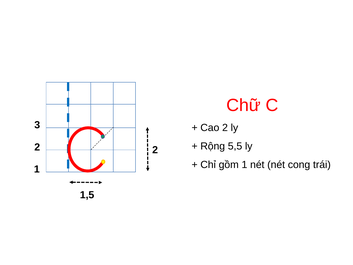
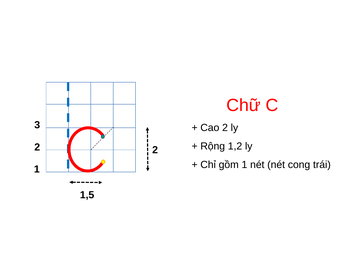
5,5: 5,5 -> 1,2 (235, 146)
